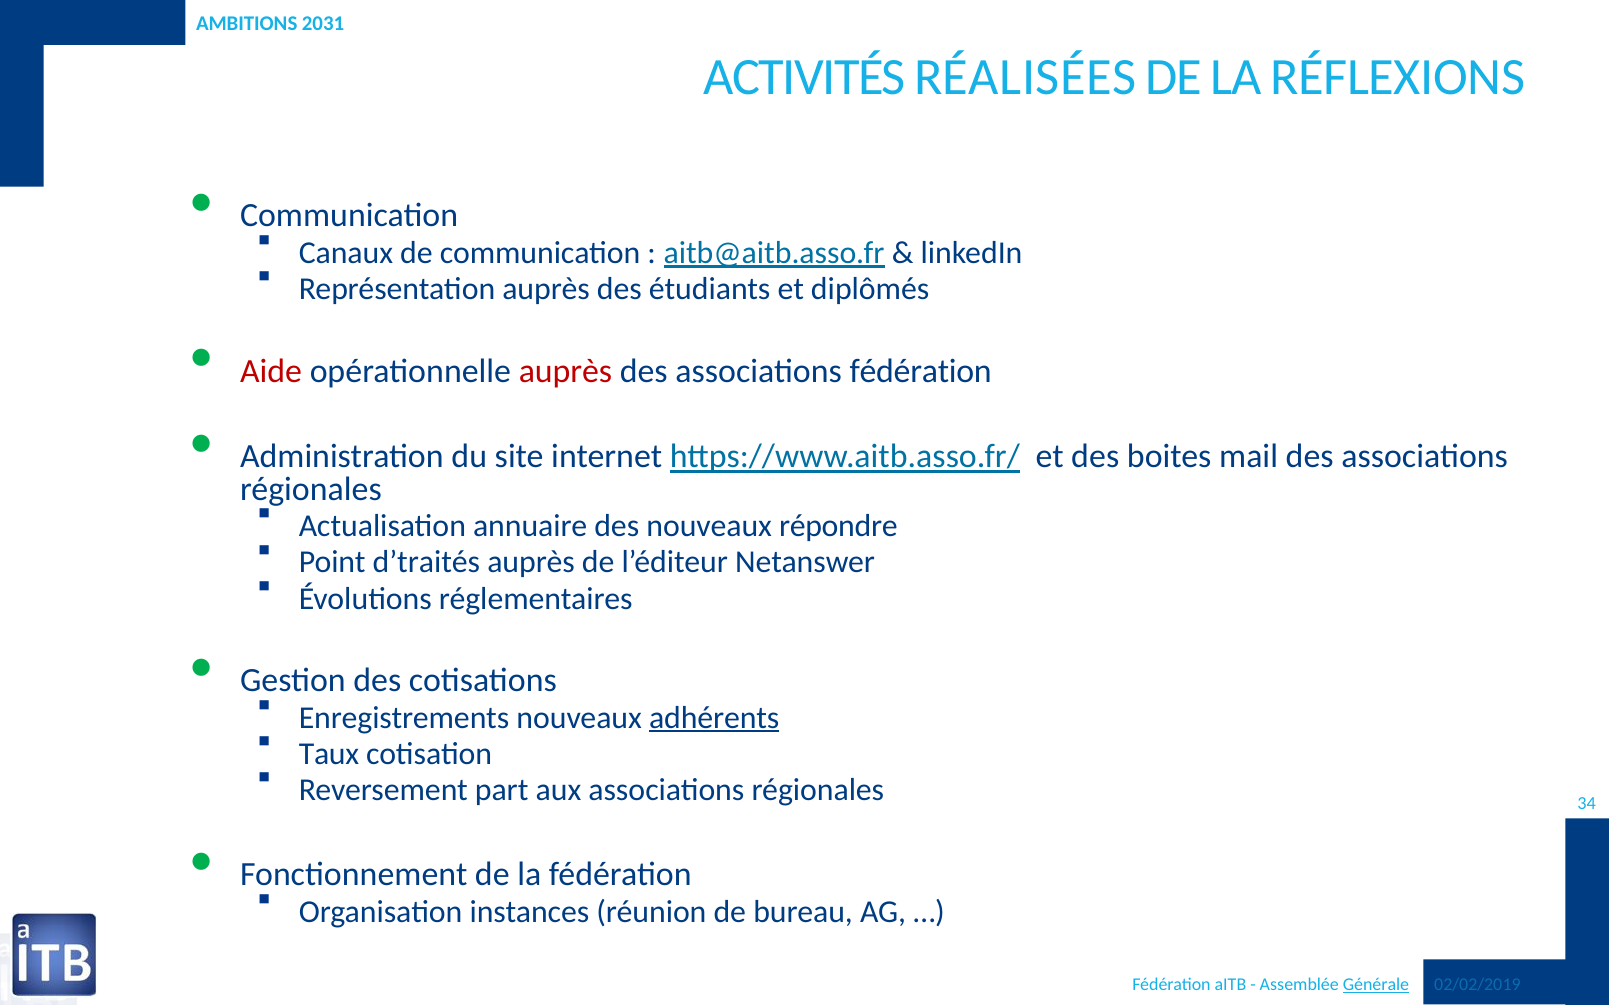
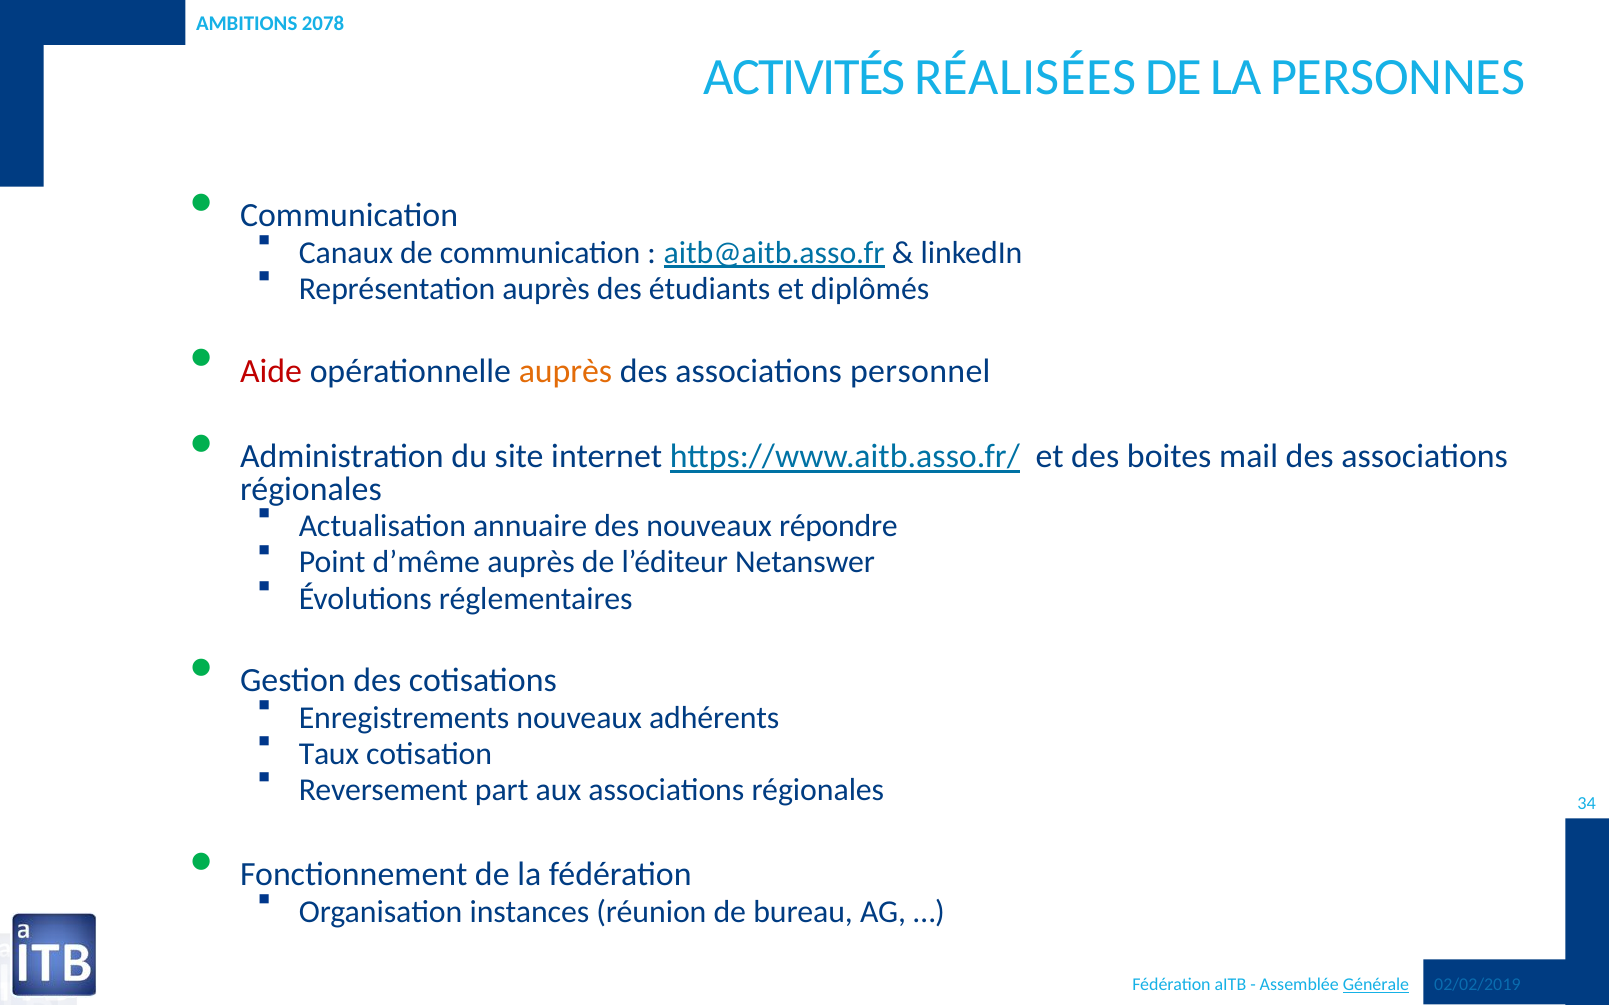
2031: 2031 -> 2078 (323, 24)
RÉFLEXIONS: RÉFLEXIONS -> PERSONNES (1398, 77)
auprès colour: red -> orange (565, 371)
associations fédération: fédération -> personnel (920, 371)
d’traités: d’traités -> d’même (426, 562)
adhérents underline: present -> none (714, 717)
